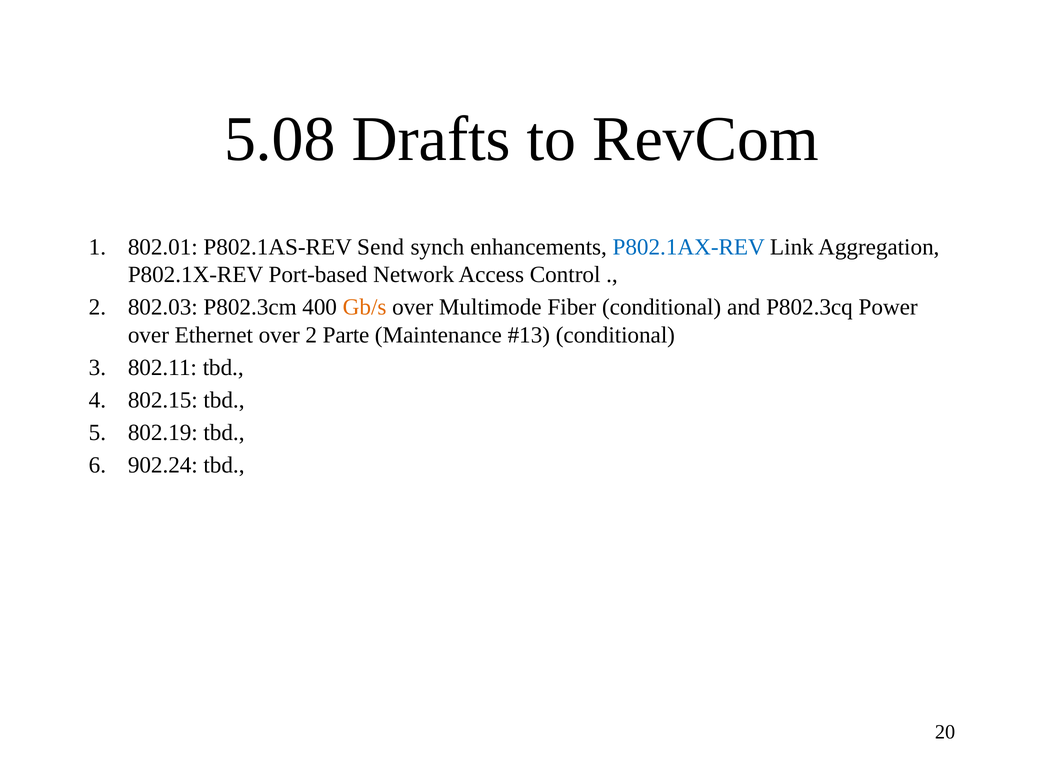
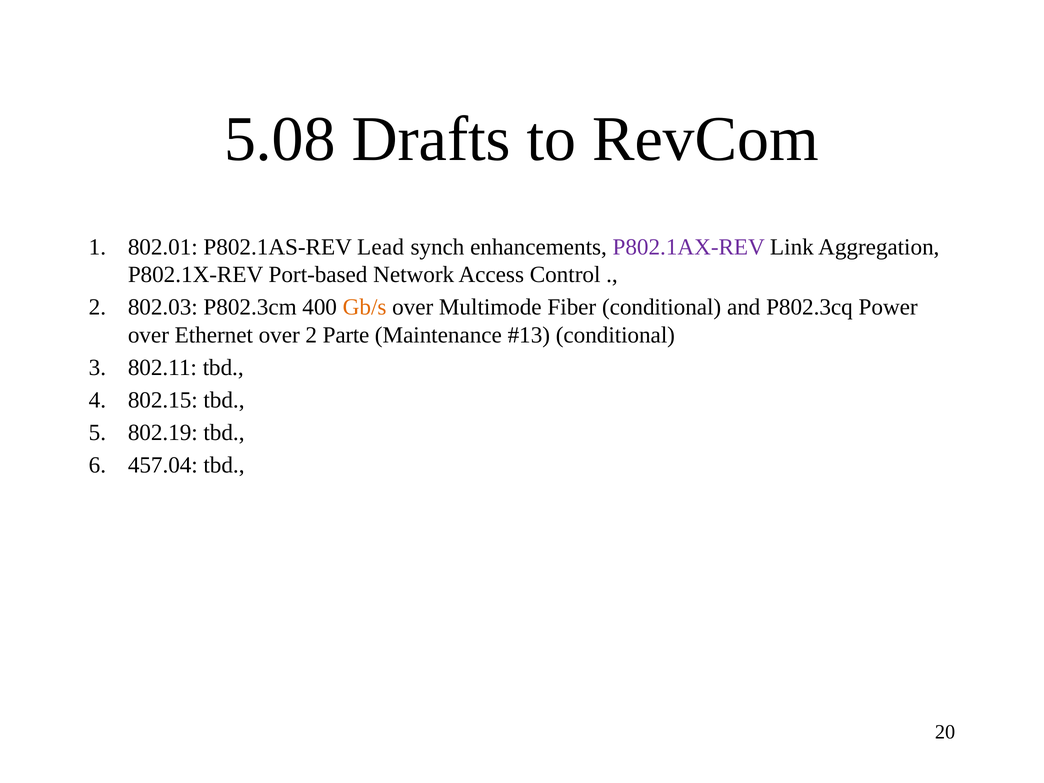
Send: Send -> Lead (381, 247)
P802.1AX-REV colour: blue -> purple (689, 247)
902.24: 902.24 -> 457.04 (163, 465)
